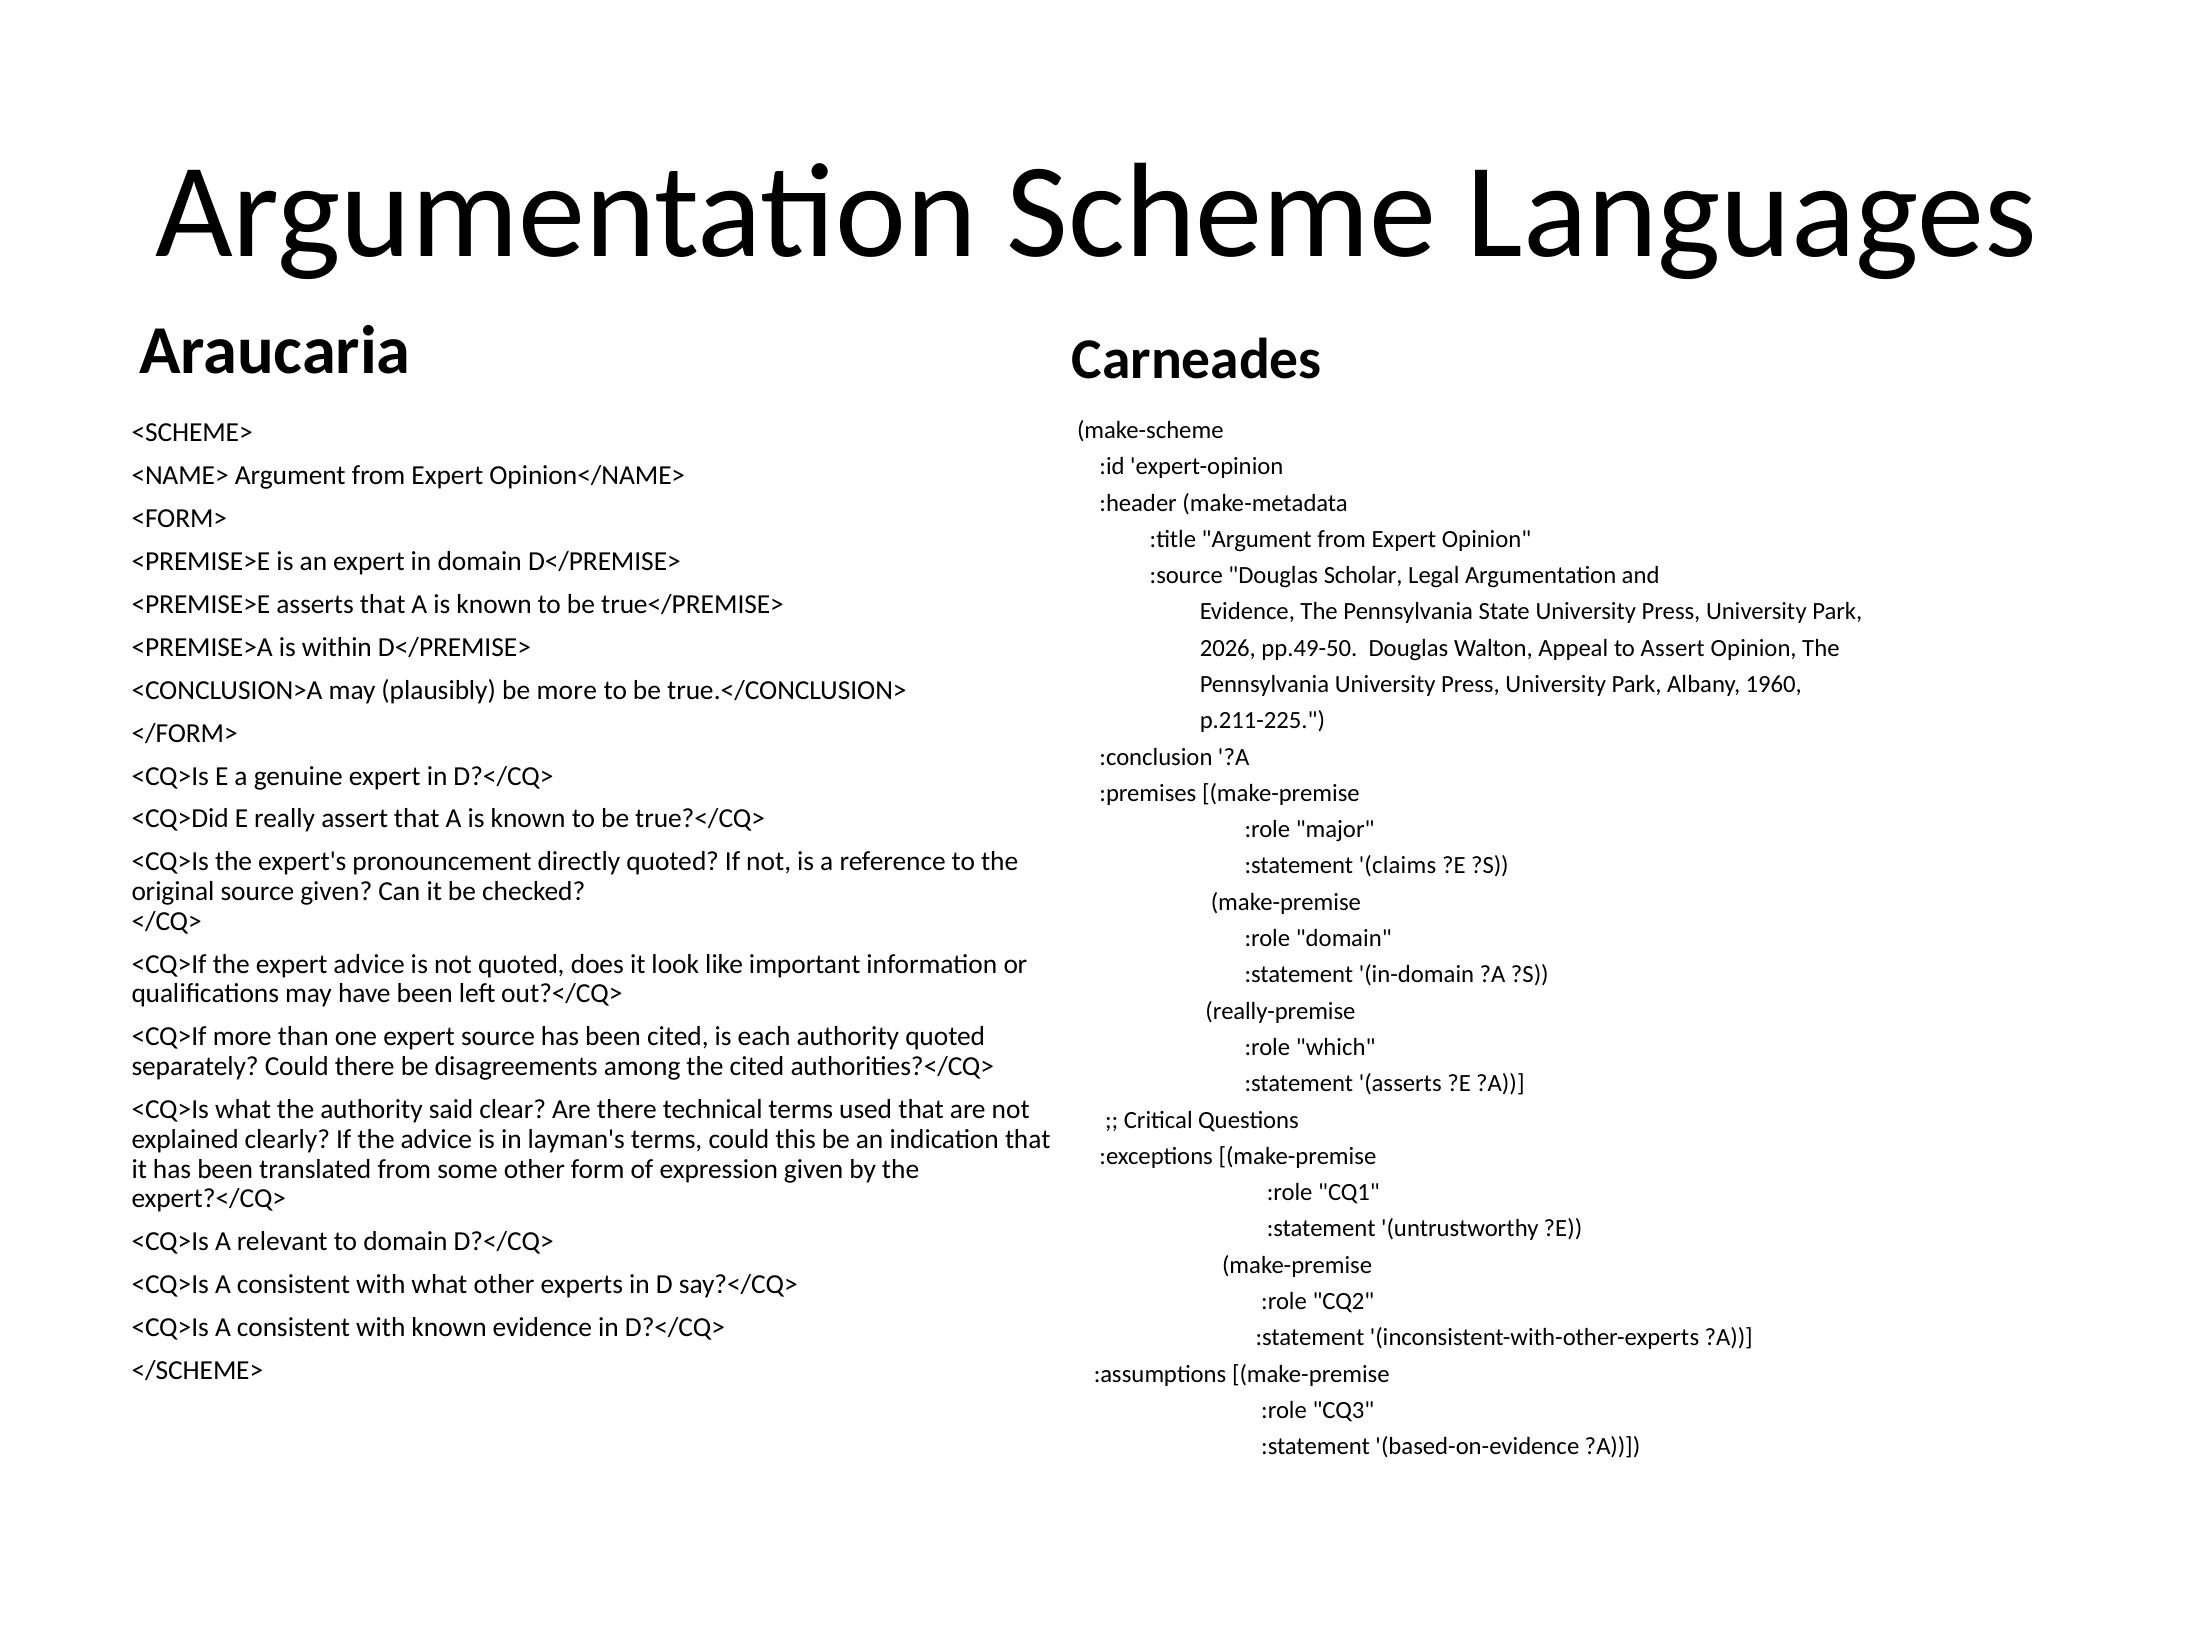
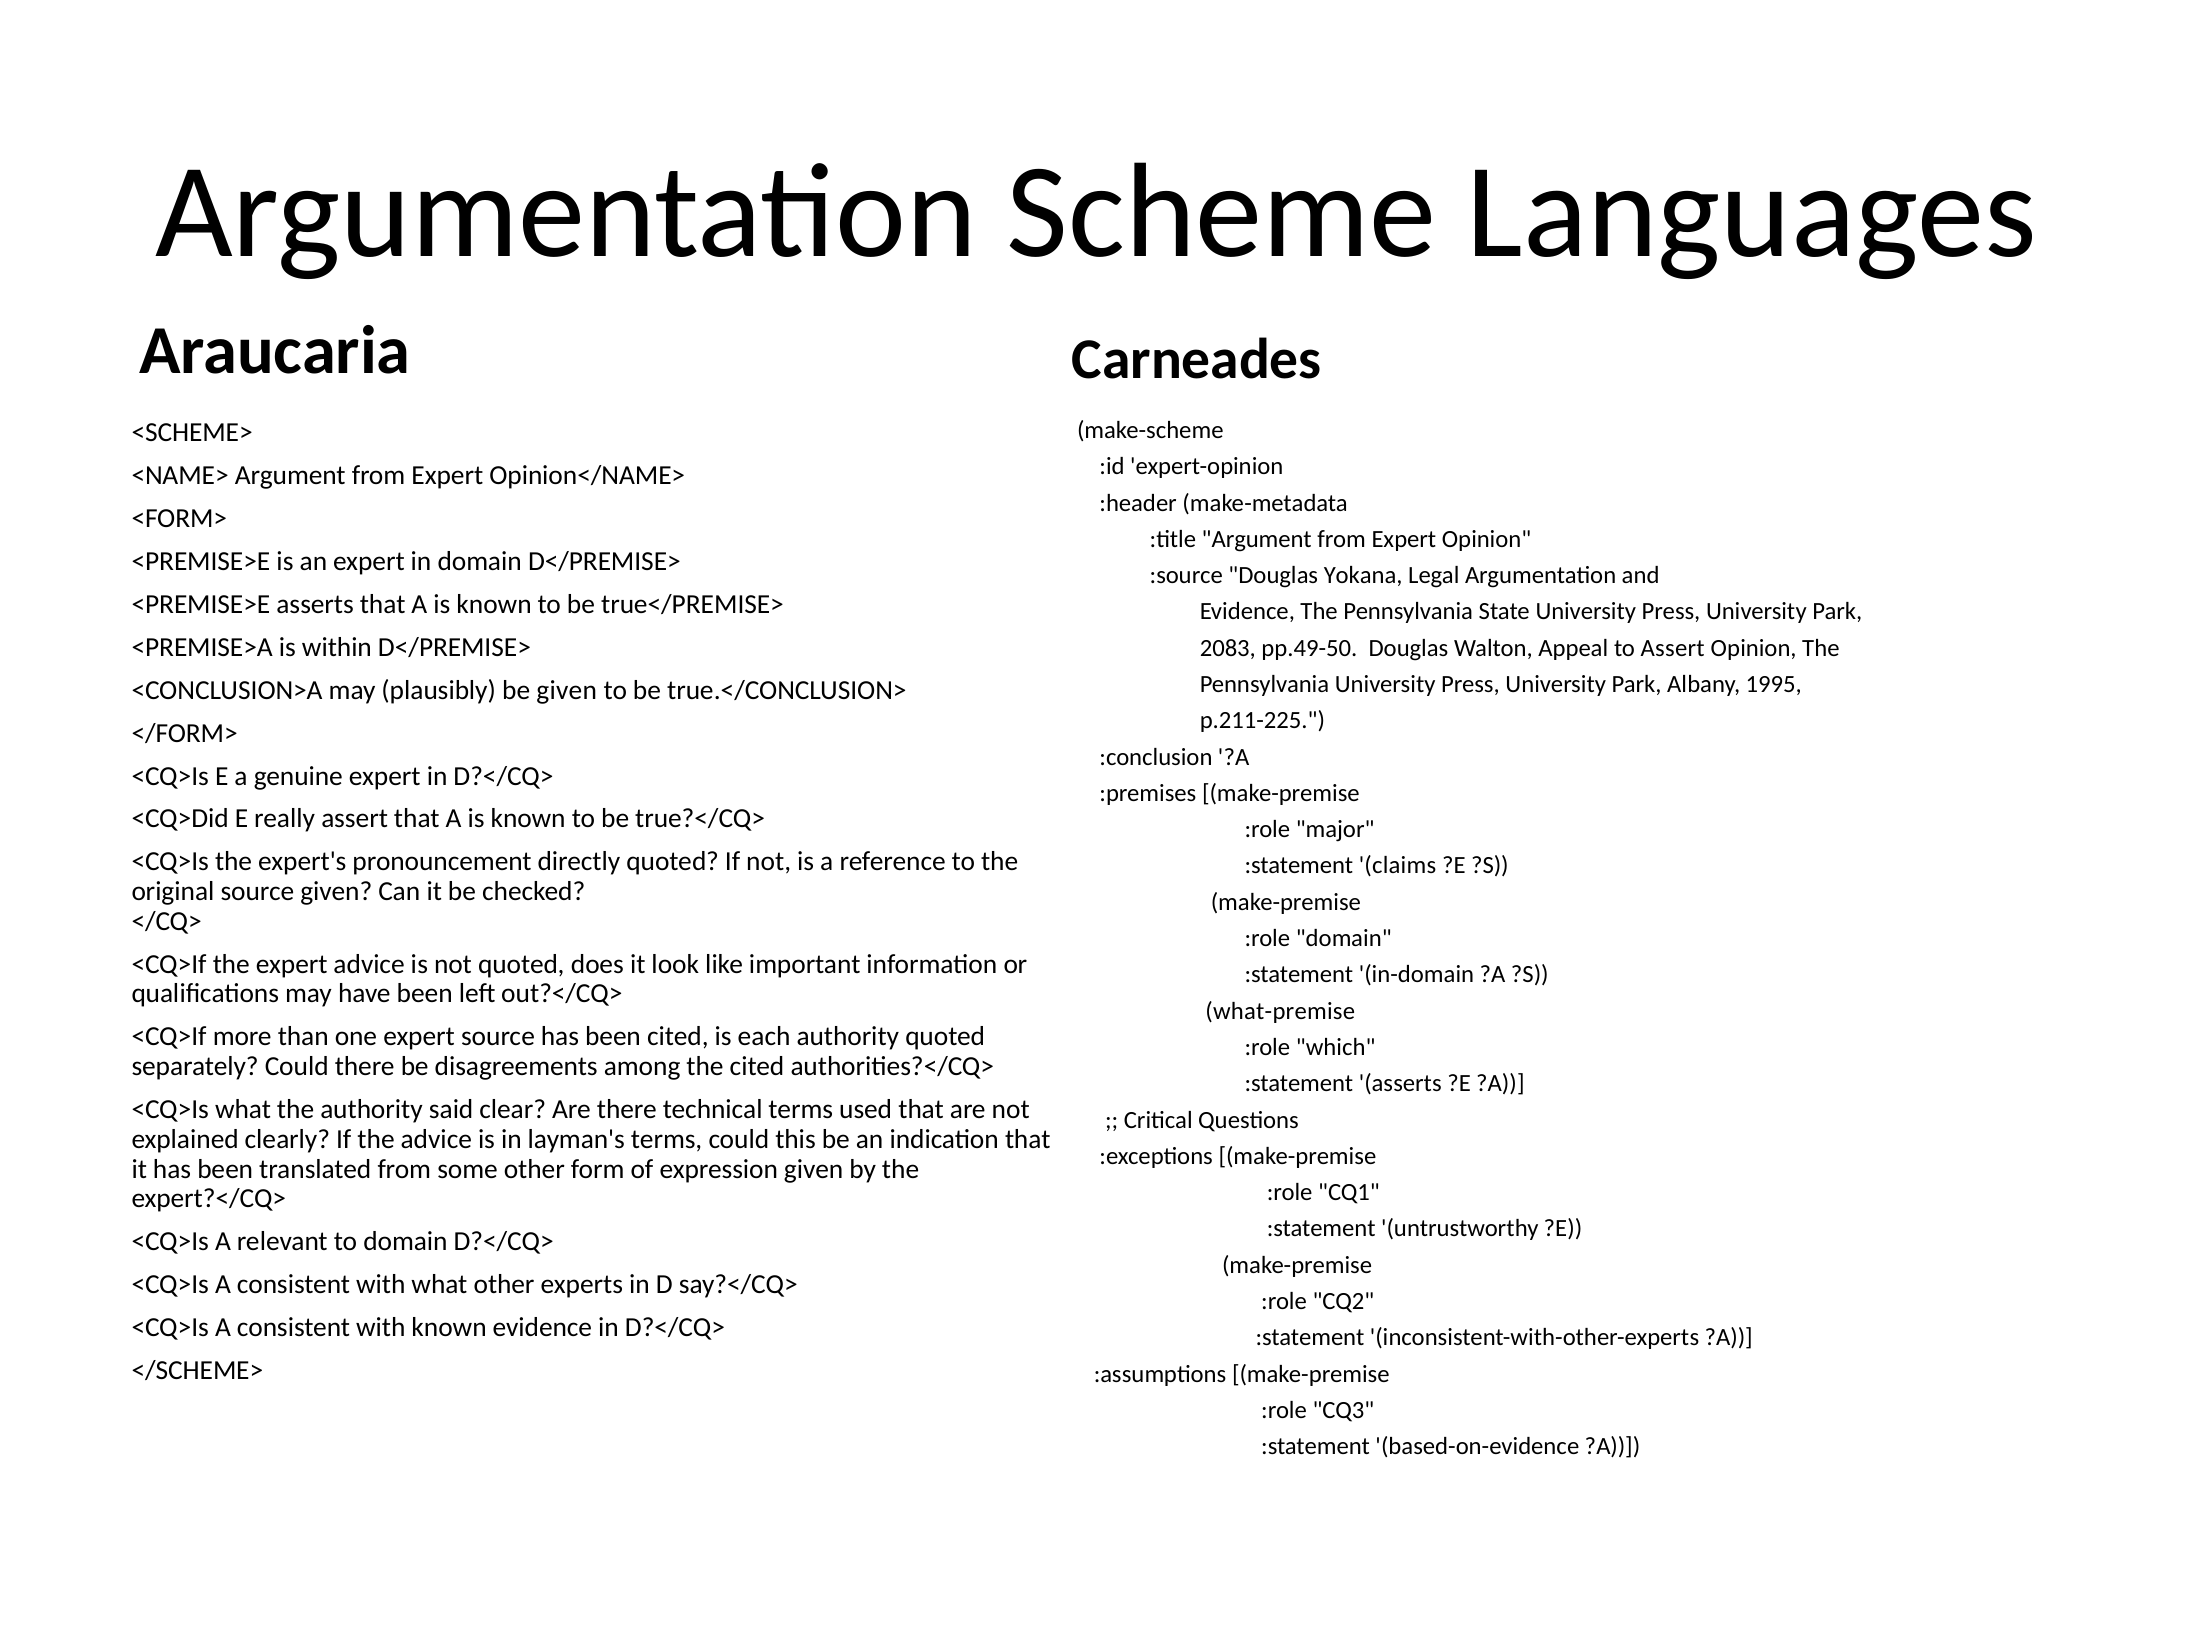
Scholar: Scholar -> Yokana (1363, 575)
2026: 2026 -> 2083 (1228, 648)
1960: 1960 -> 1995 (1774, 684)
be more: more -> given (567, 690)
really-premise: really-premise -> what-premise (1280, 1011)
